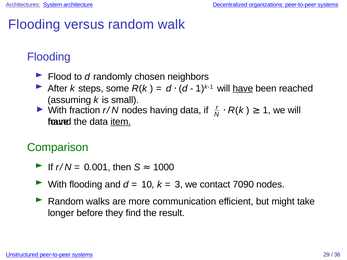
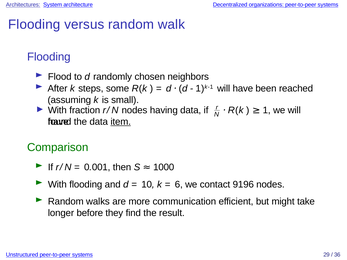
have underline: present -> none (243, 89)
3: 3 -> 6 (179, 185)
7090: 7090 -> 9196 (243, 185)
